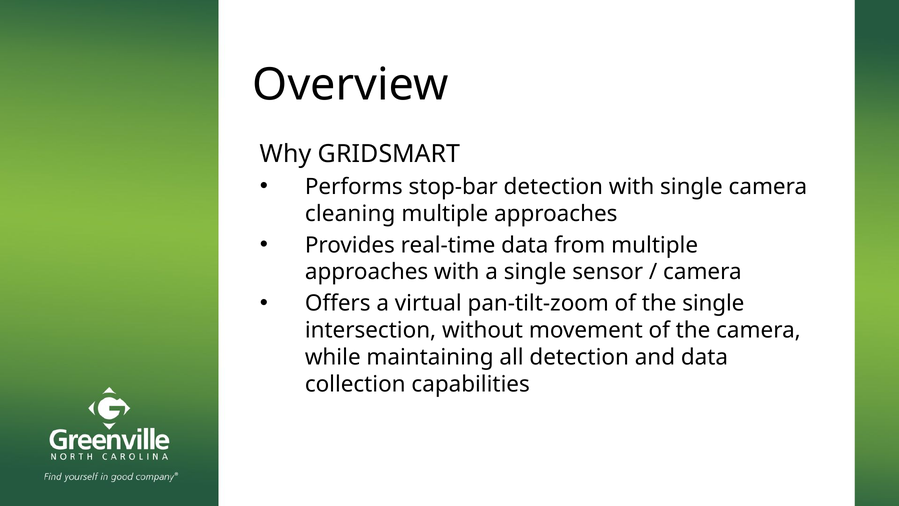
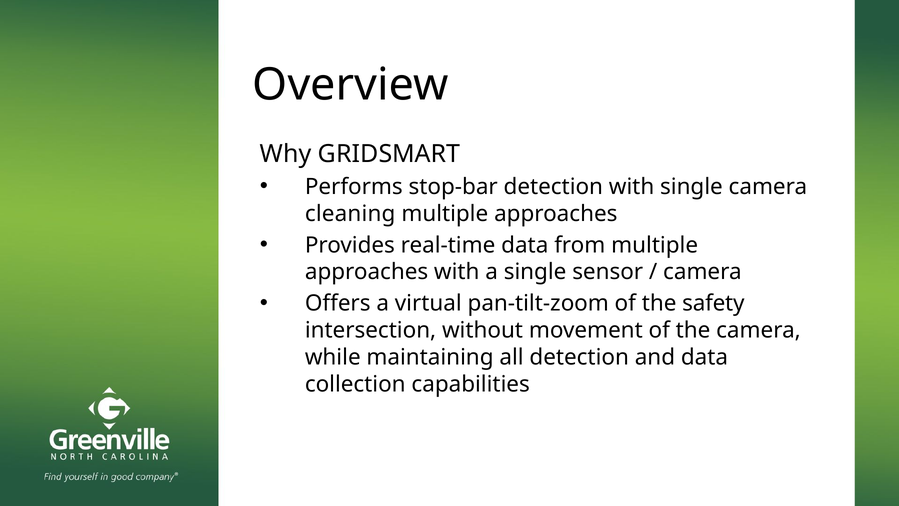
the single: single -> safety (713, 303)
